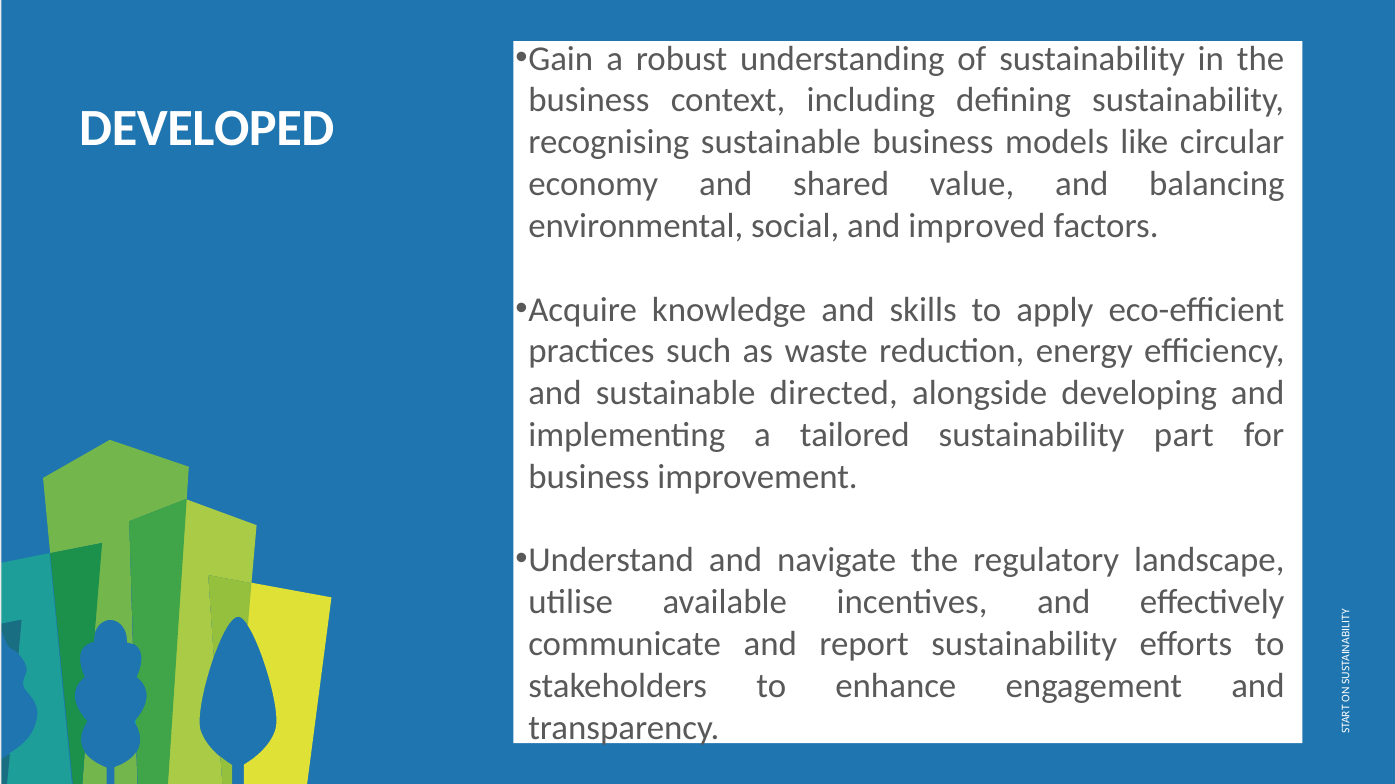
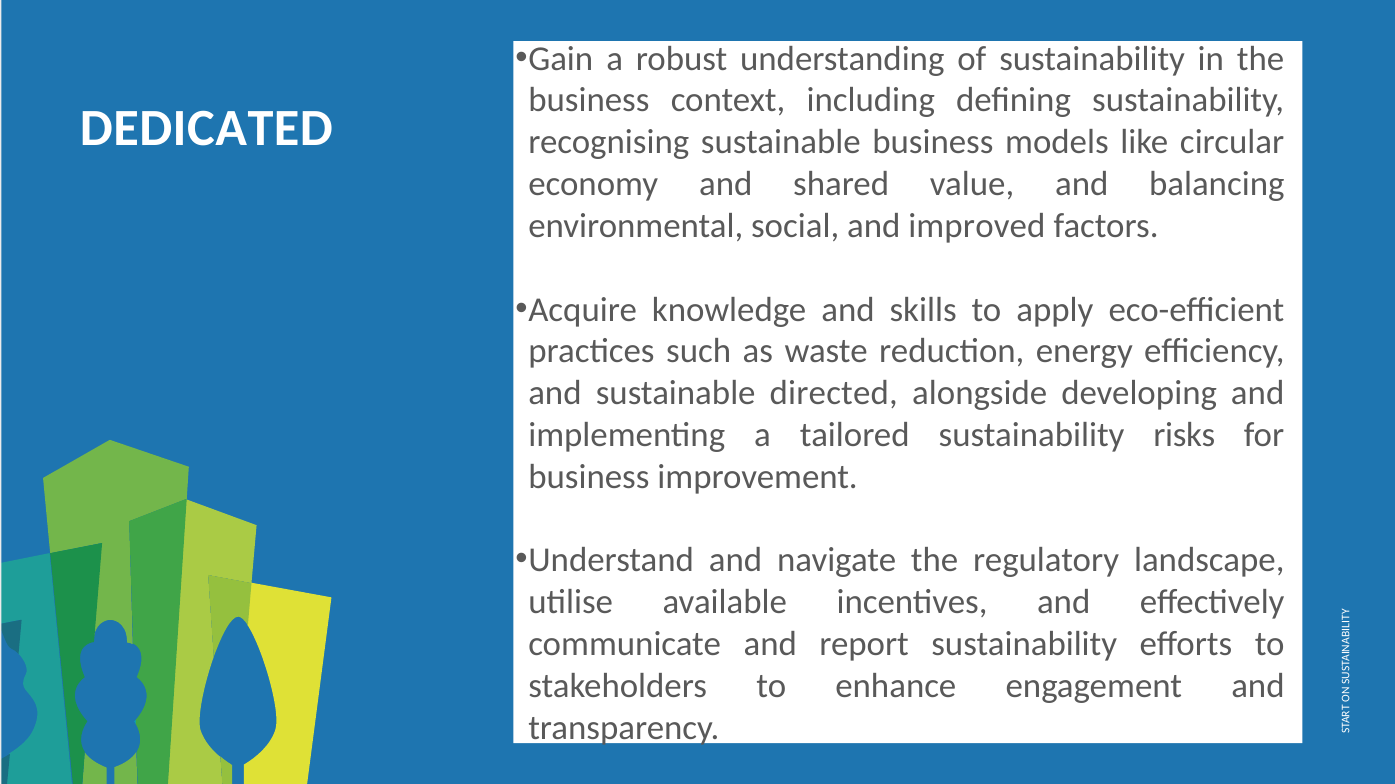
DEVELOPED: DEVELOPED -> DEDICATED (206, 129)
part: part -> risks (1184, 435)
